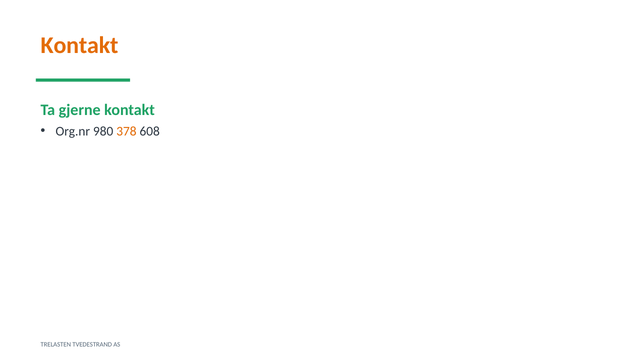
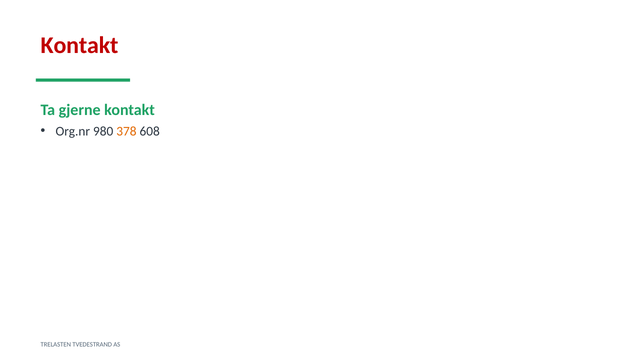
Kontakt colour: orange -> red (79, 46)
